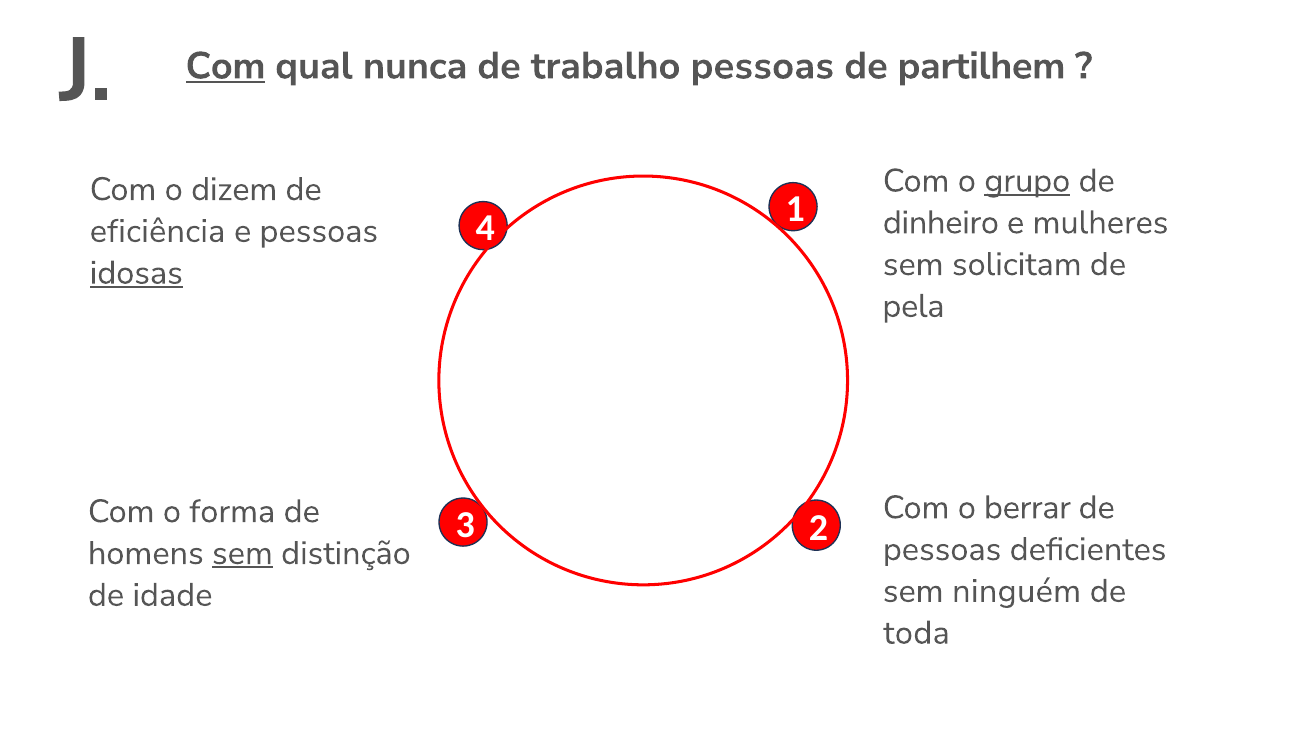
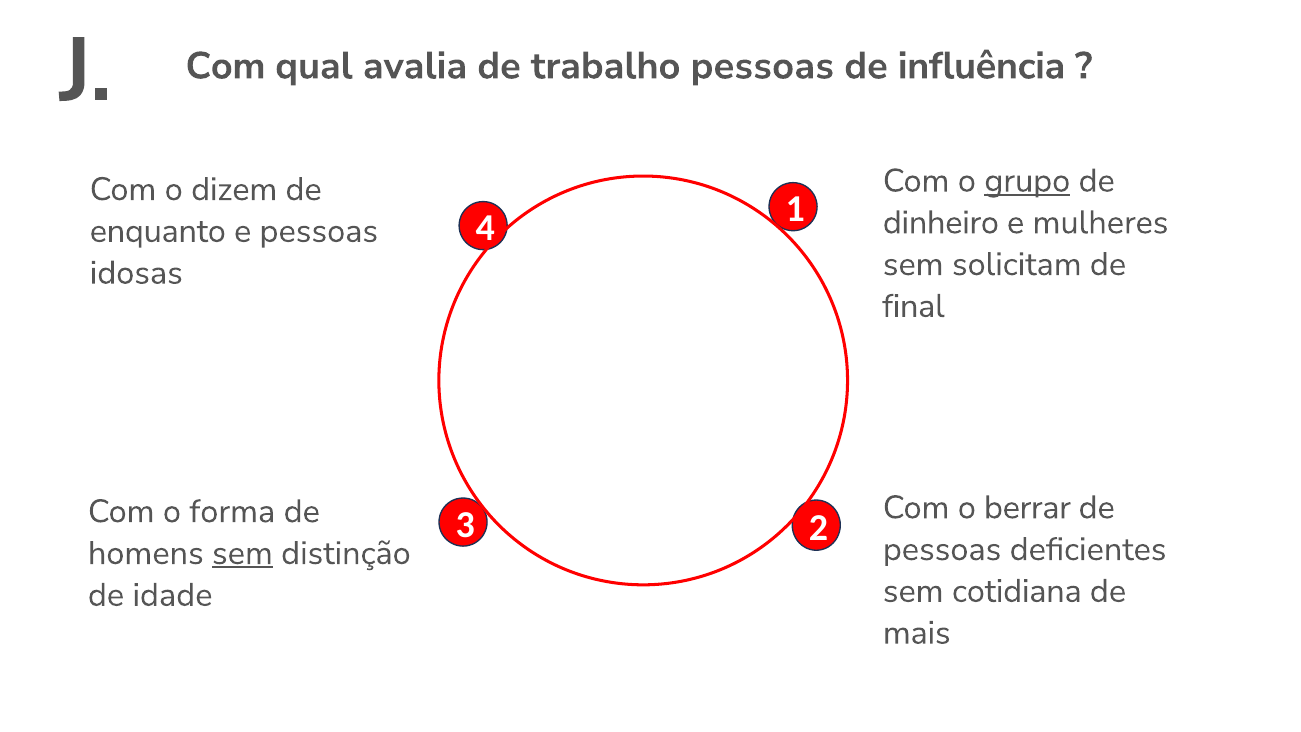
Com underline: present -> none (226, 66)
nunca: nunca -> avalia (415, 66)
partilhem: partilhem -> influência (982, 66)
eficiência: eficiência -> enquanto (158, 231)
idosas underline: present -> none (136, 273)
pela: pela -> final (913, 306)
ninguém: ninguém -> cotidiana (1017, 591)
toda: toda -> mais (917, 633)
